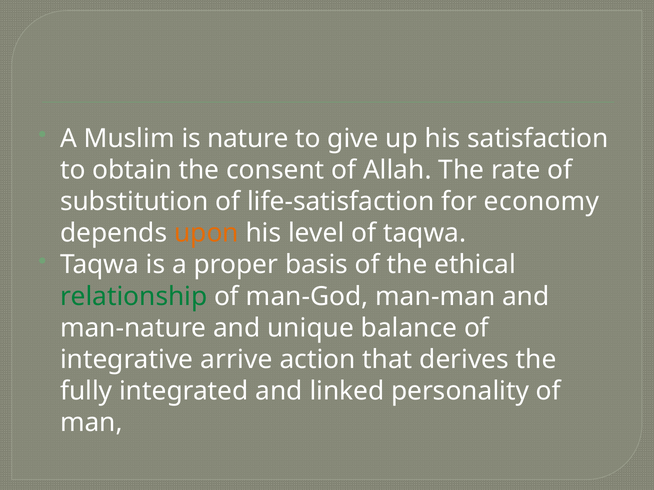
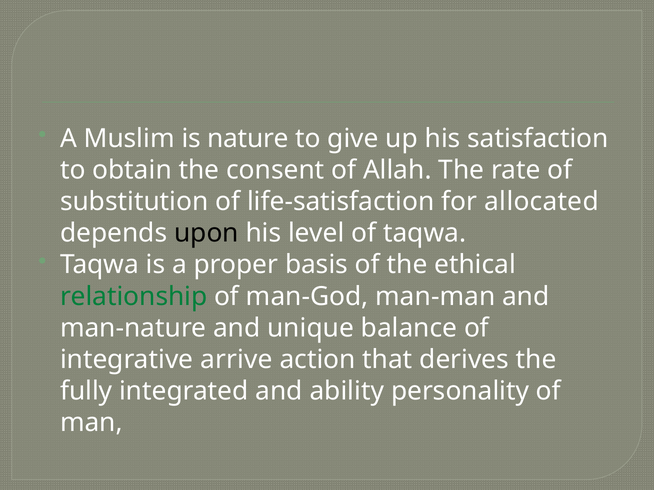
economy: economy -> allocated (542, 202)
upon colour: orange -> black (206, 233)
linked: linked -> ability (347, 392)
